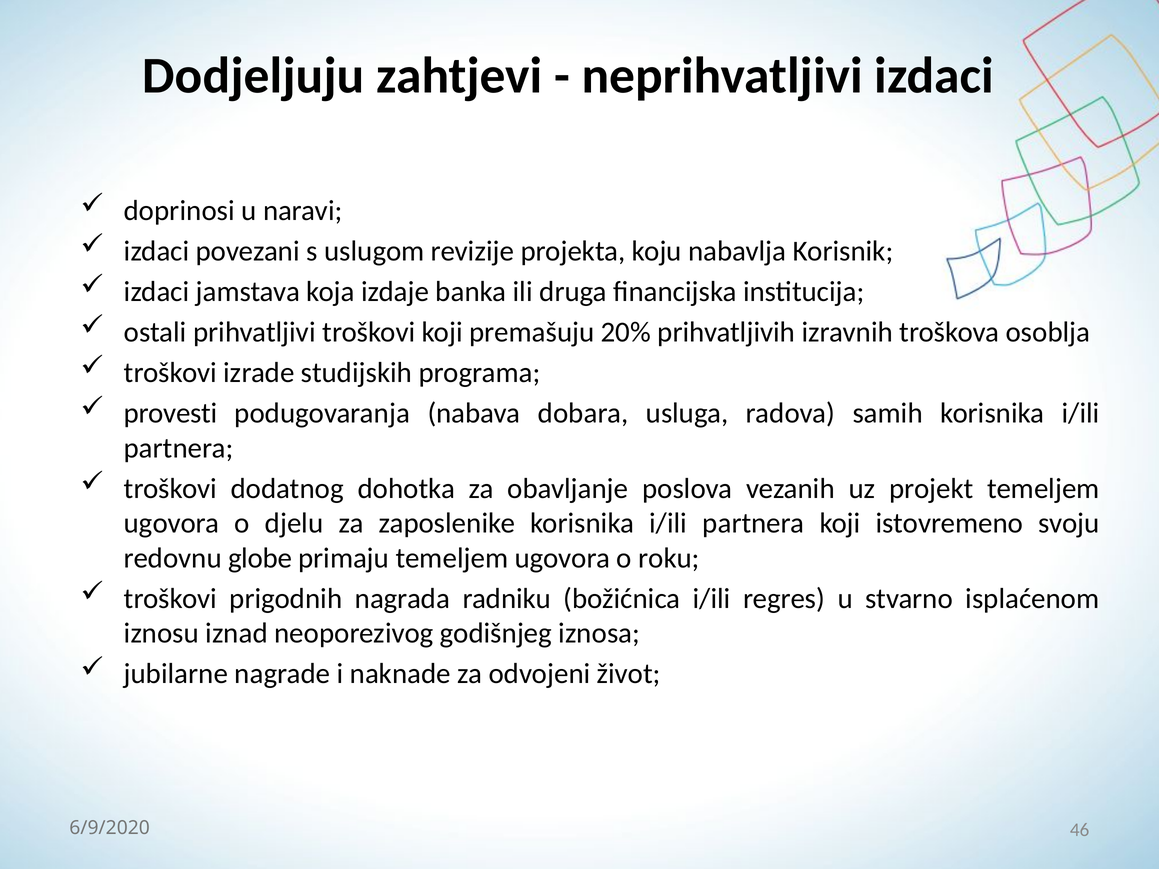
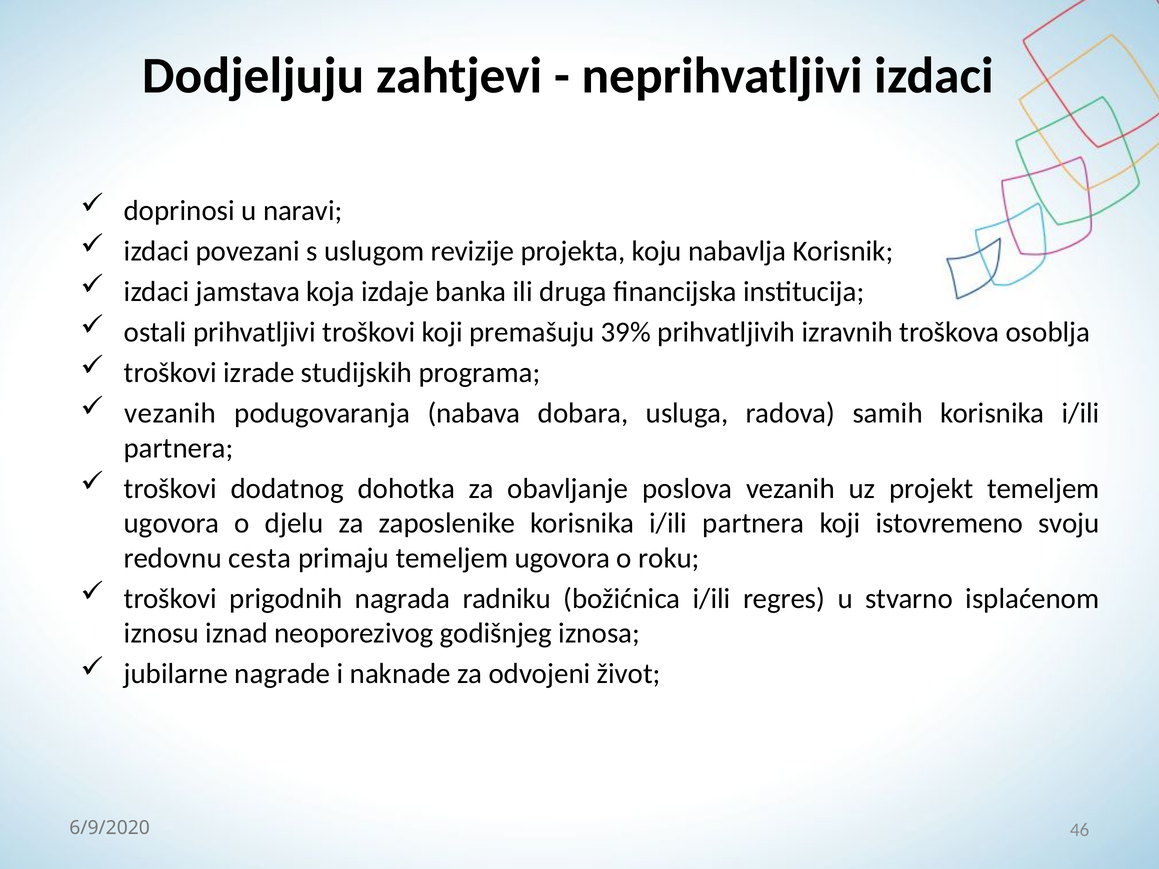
20%: 20% -> 39% (626, 332)
provesti: provesti -> vezanih (170, 413)
globe: globe -> cesta (260, 558)
